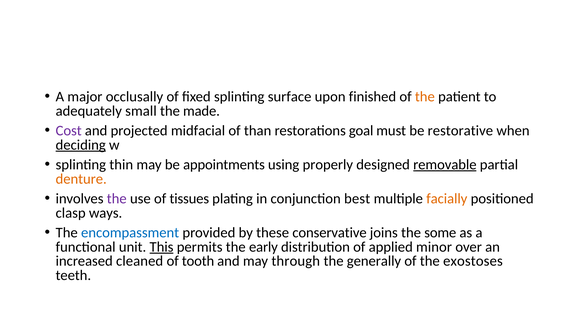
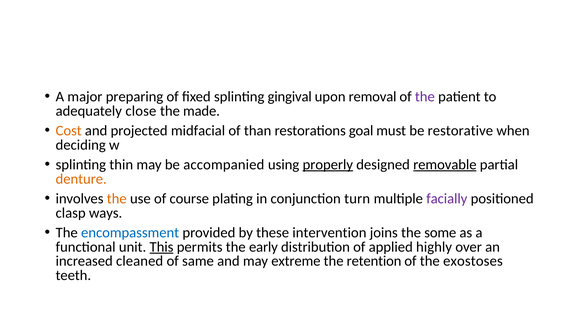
occlusally: occlusally -> preparing (135, 96)
surface: surface -> gingival (290, 96)
finished: finished -> removal (373, 96)
the colour: orange -> purple (425, 96)
small: small -> close (141, 111)
Cost colour: purple -> orange (69, 130)
deciding underline: present -> none (81, 145)
appointments: appointments -> accompanied (224, 164)
properly underline: none -> present (328, 164)
the colour: purple -> orange (117, 198)
tissues: tissues -> course (189, 198)
best: best -> turn (357, 198)
facially colour: orange -> purple (447, 198)
conservative: conservative -> intervention (329, 232)
minor: minor -> highly (434, 247)
tooth: tooth -> same (198, 261)
through: through -> extreme (296, 261)
generally: generally -> retention (374, 261)
